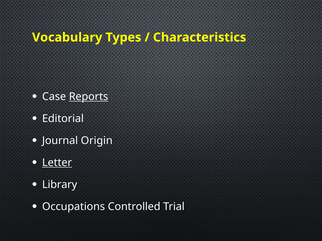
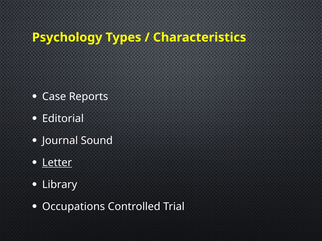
Vocabulary: Vocabulary -> Psychology (67, 37)
Reports underline: present -> none (89, 97)
Origin: Origin -> Sound (97, 141)
